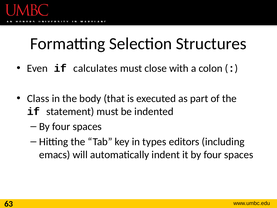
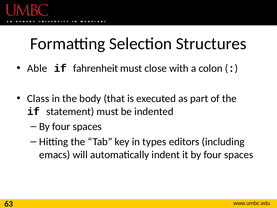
Even: Even -> Able (37, 68)
calculates: calculates -> fahrenheit (96, 68)
